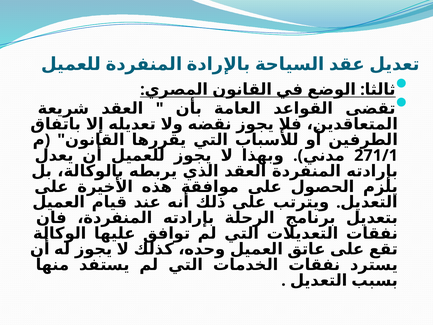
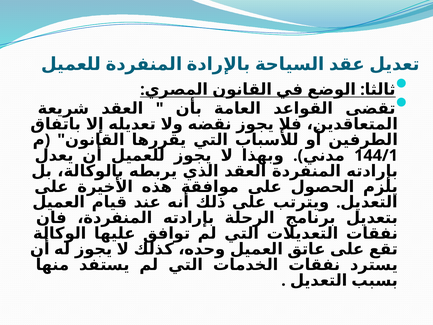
271/1: 271/1 -> 144/1 (376, 155)
